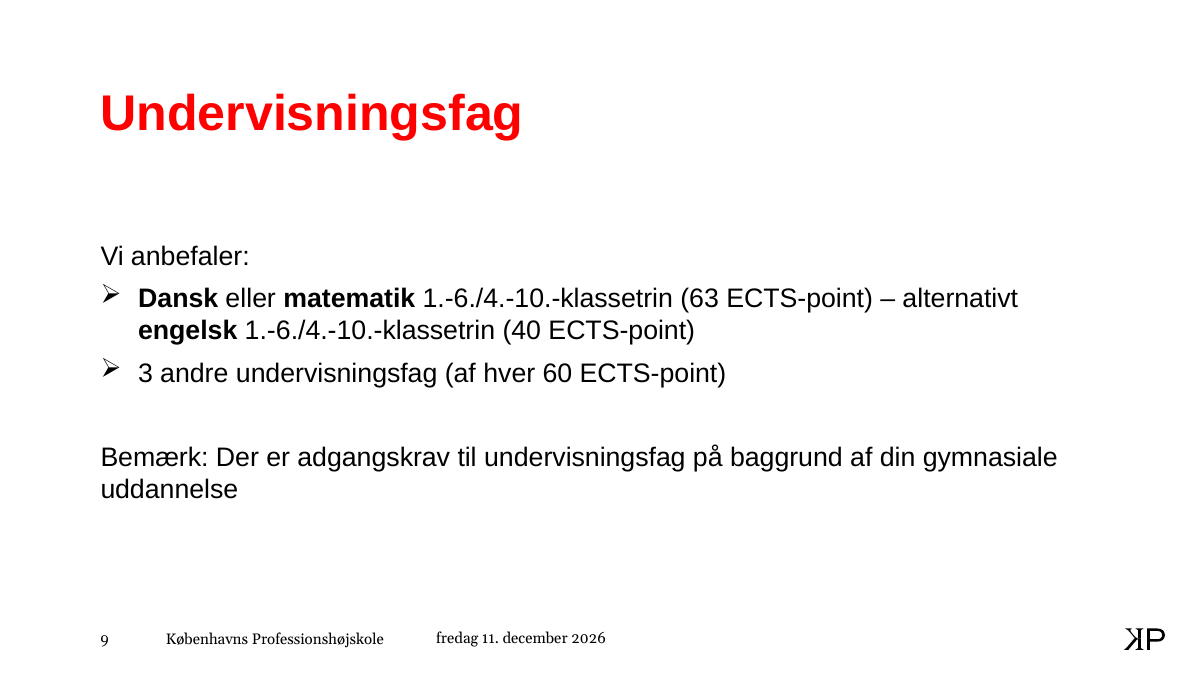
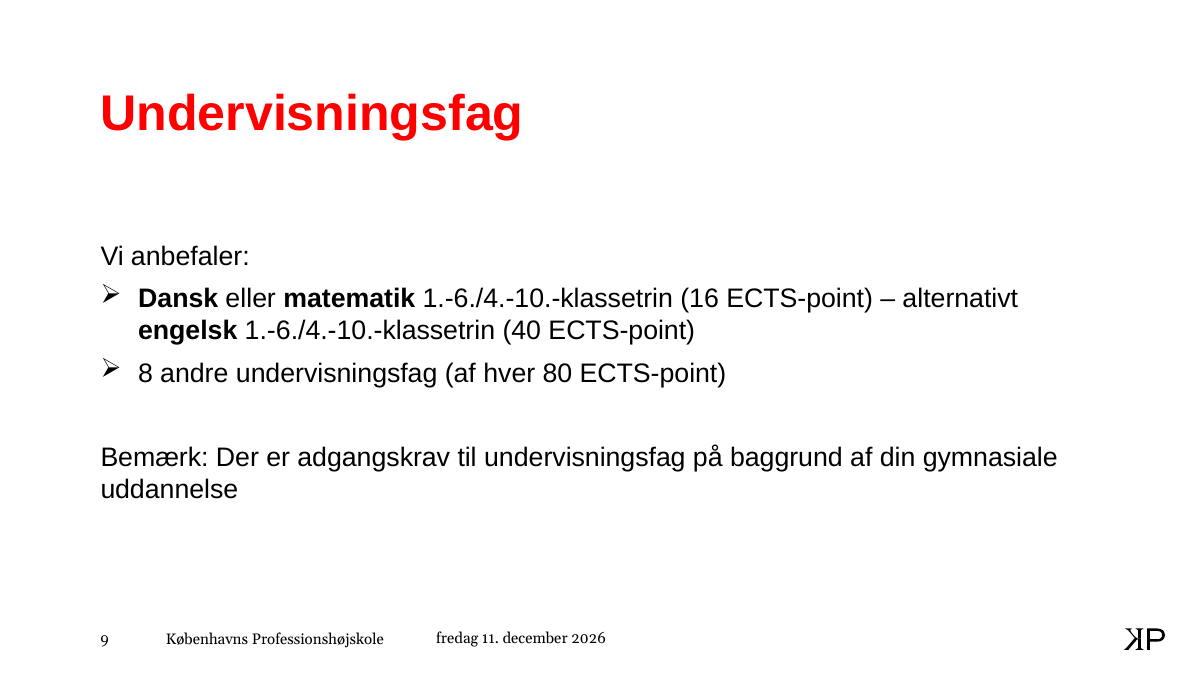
63: 63 -> 16 (700, 299)
3: 3 -> 8 (146, 373)
60: 60 -> 80 (557, 373)
